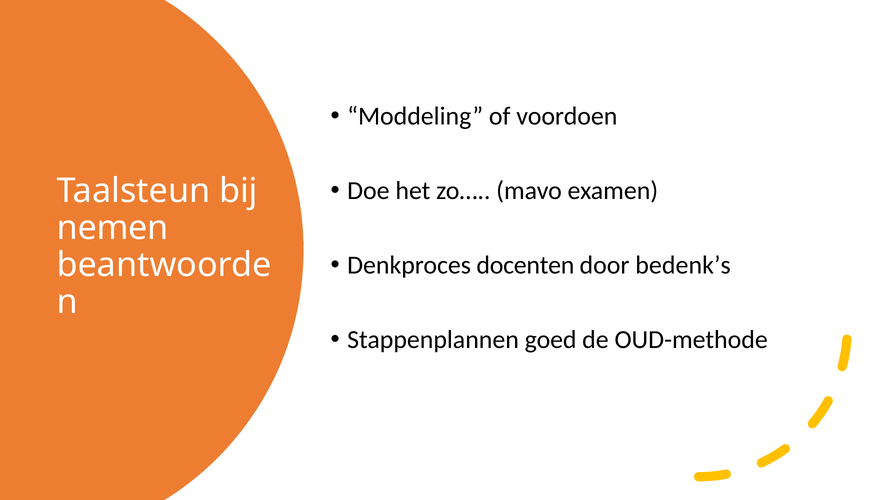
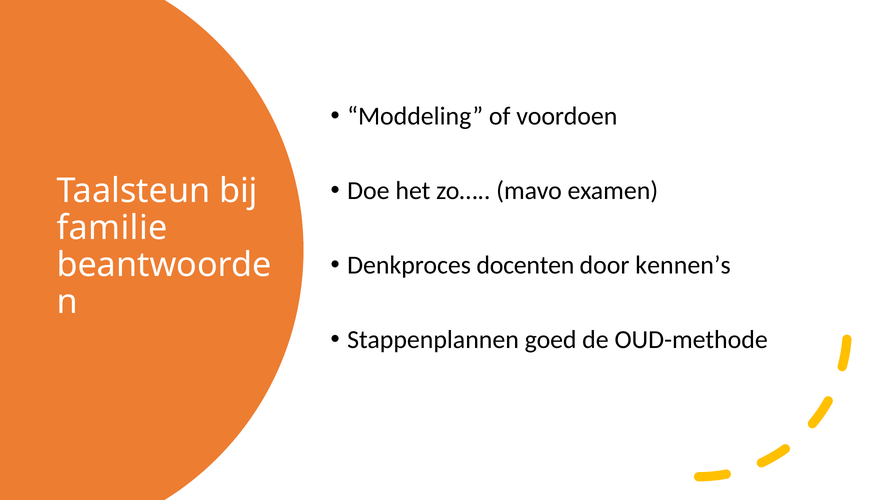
nemen: nemen -> familie (112, 228)
bedenk’s: bedenk’s -> kennen’s (683, 265)
